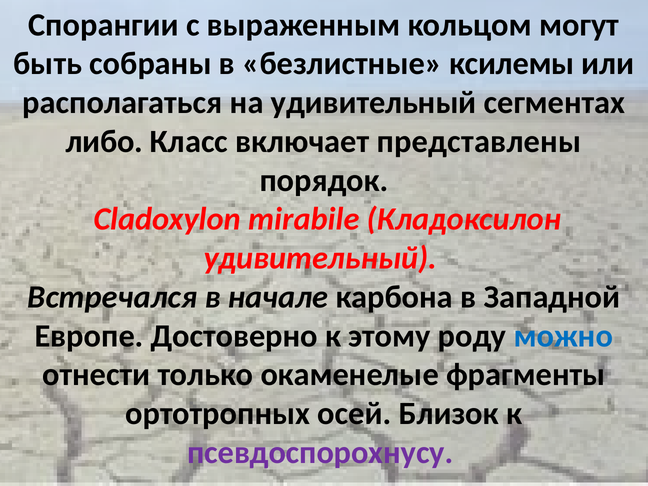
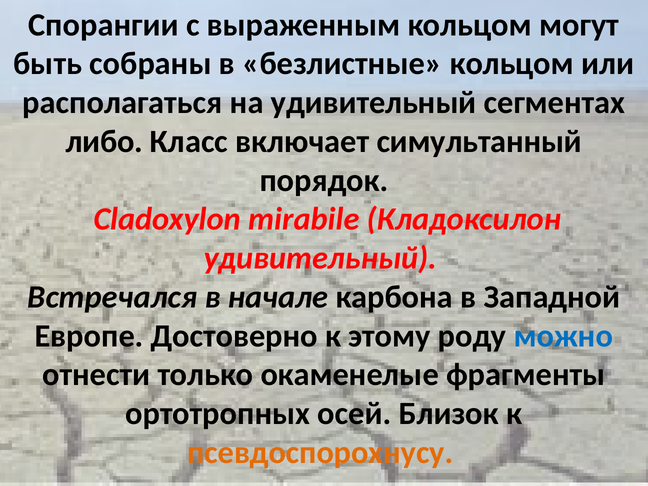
безлистные ксилемы: ксилемы -> кольцом (512, 64)
представлены: представлены -> симультанный (479, 142)
псевдоспорохнусу colour: purple -> orange (320, 453)
